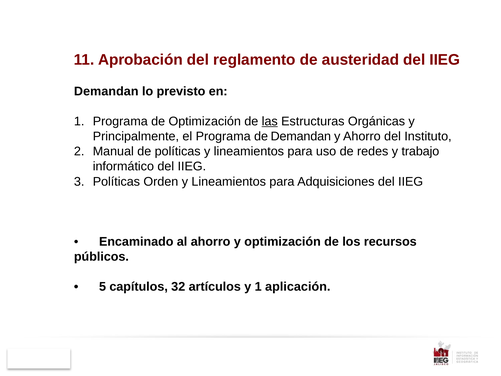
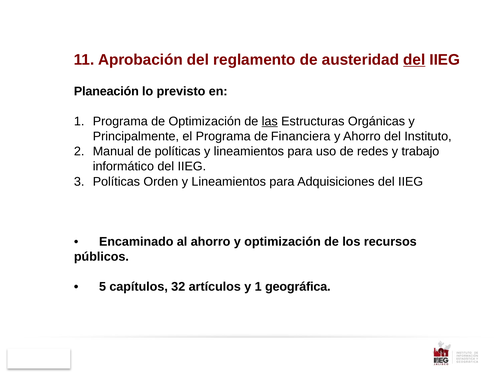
del underline: none -> present (414, 60)
Demandan: Demandan -> Planeación (106, 91)
de Demandan: Demandan -> Financiera (301, 136)
aplicación: aplicación -> geográfica (298, 287)
